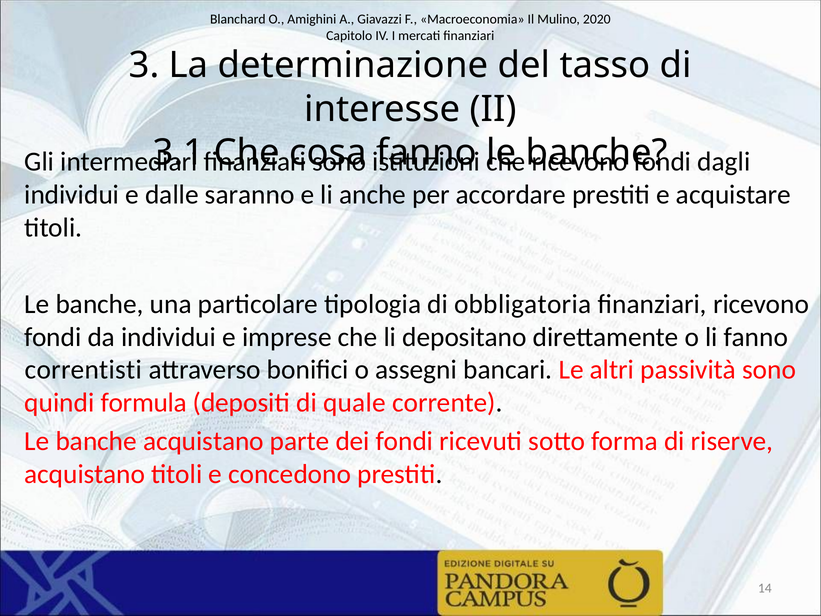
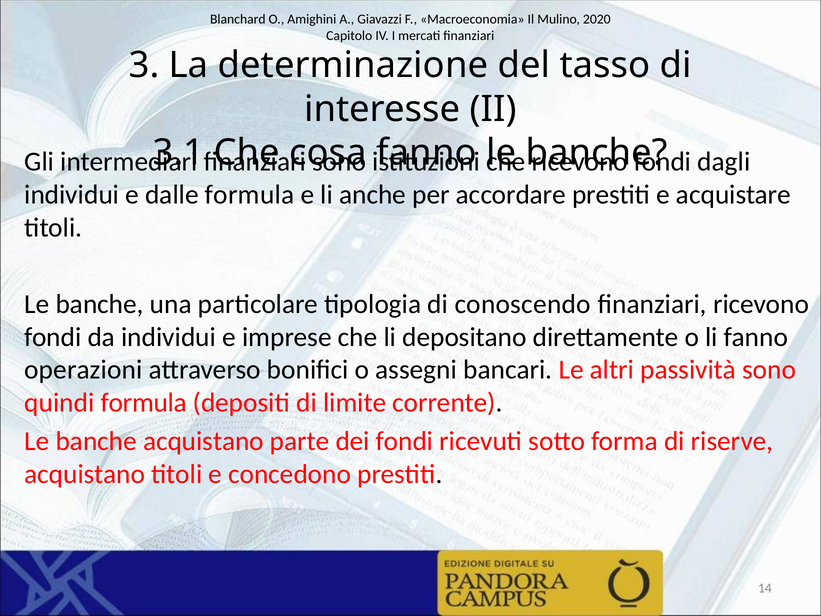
dalle saranno: saranno -> formula (250, 195)
obbligatoria: obbligatoria -> conoscendo (523, 304)
correntisti: correntisti -> operazioni (83, 370)
quale: quale -> limite (355, 403)
